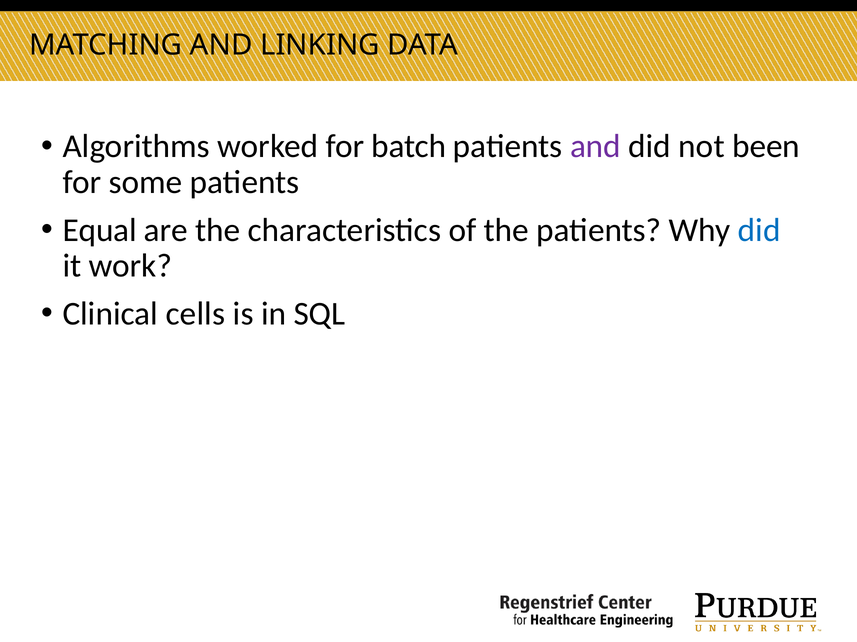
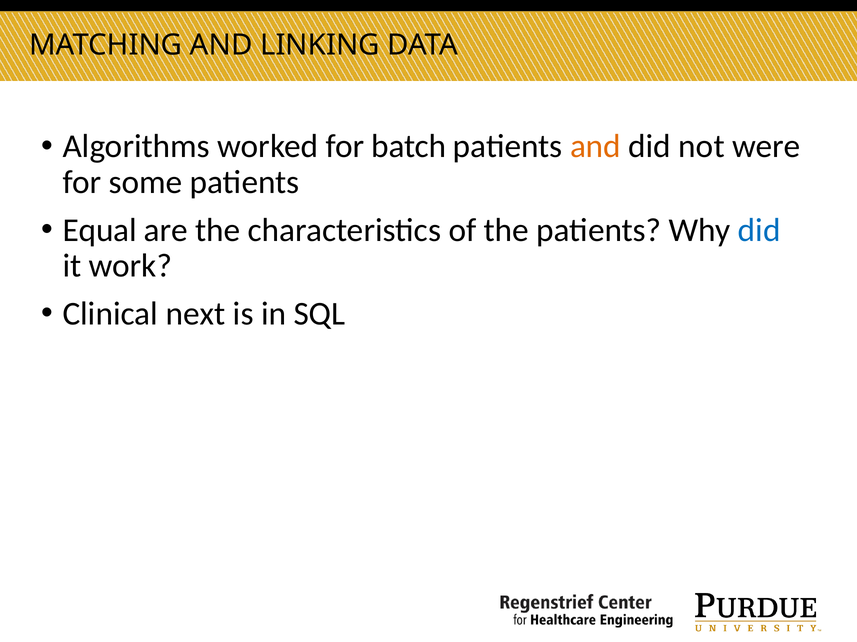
and colour: purple -> orange (595, 147)
been: been -> were (766, 147)
cells: cells -> next (195, 314)
